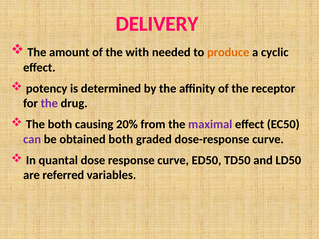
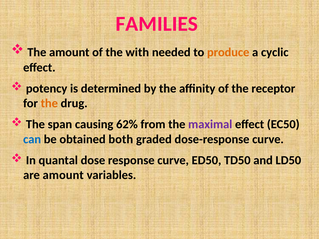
DELIVERY: DELIVERY -> FAMILIES (157, 24)
the colour: purple -> orange (49, 103)
The both: both -> span (60, 124)
20%: 20% -> 62% (127, 124)
can colour: purple -> blue (32, 139)
are referred: referred -> amount (63, 175)
